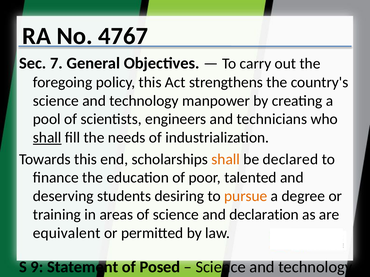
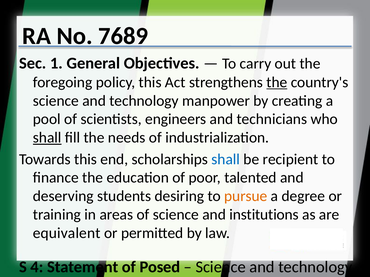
4767: 4767 -> 7689 (123, 36)
7: 7 -> 1 (56, 63)
the underline: none -> present (277, 82)
shall colour: orange -> blue (226, 159)
declared: declared -> recipient (290, 159)
declaration: declaration -> institutions (264, 215)
9: 9 -> 4 (37, 267)
